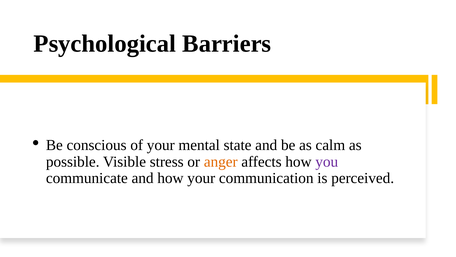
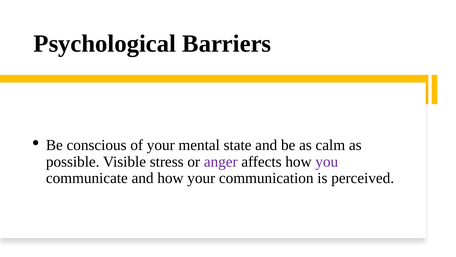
anger colour: orange -> purple (221, 161)
